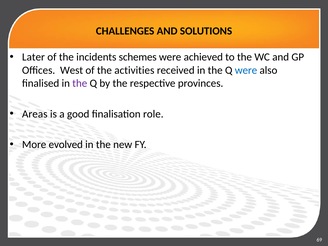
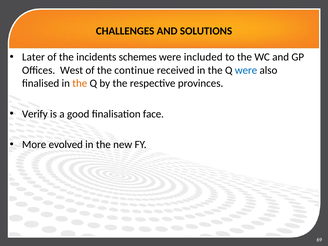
achieved: achieved -> included (203, 57)
activities: activities -> continue (134, 70)
the colour: purple -> orange (80, 83)
Areas: Areas -> Verify (35, 114)
role: role -> face (153, 114)
